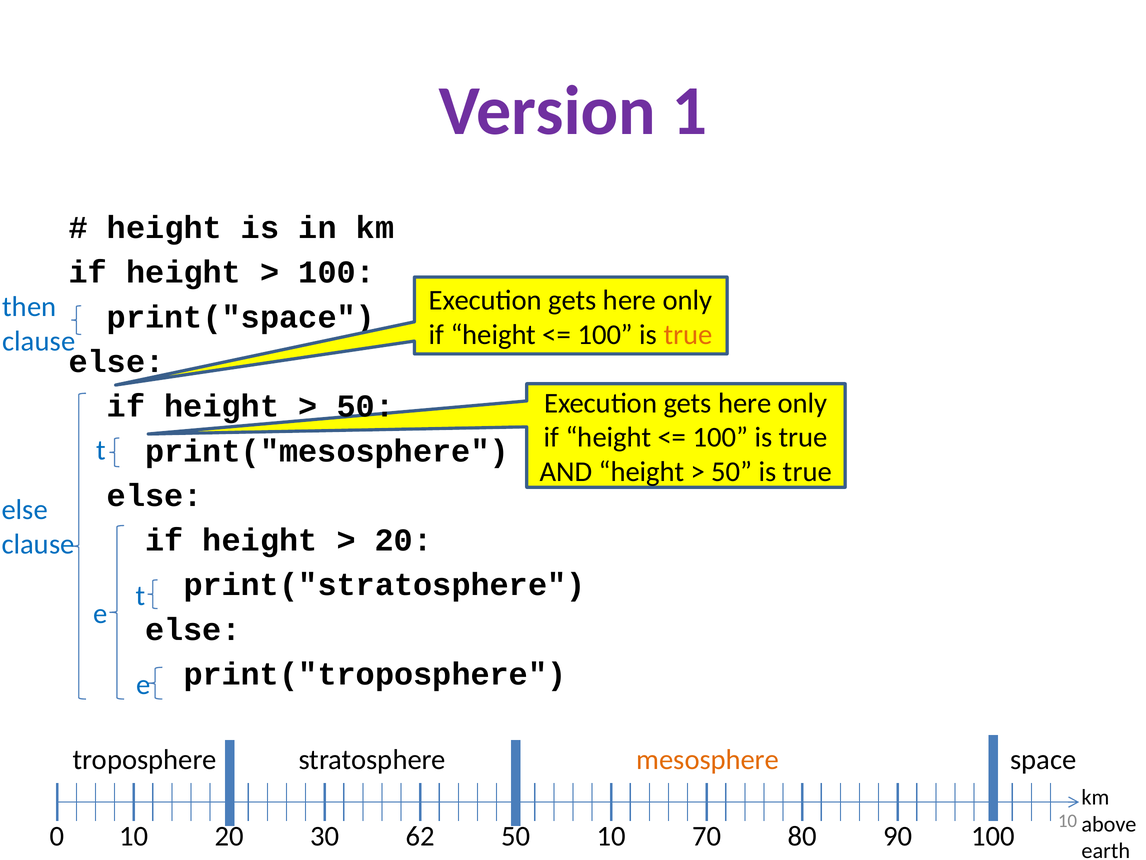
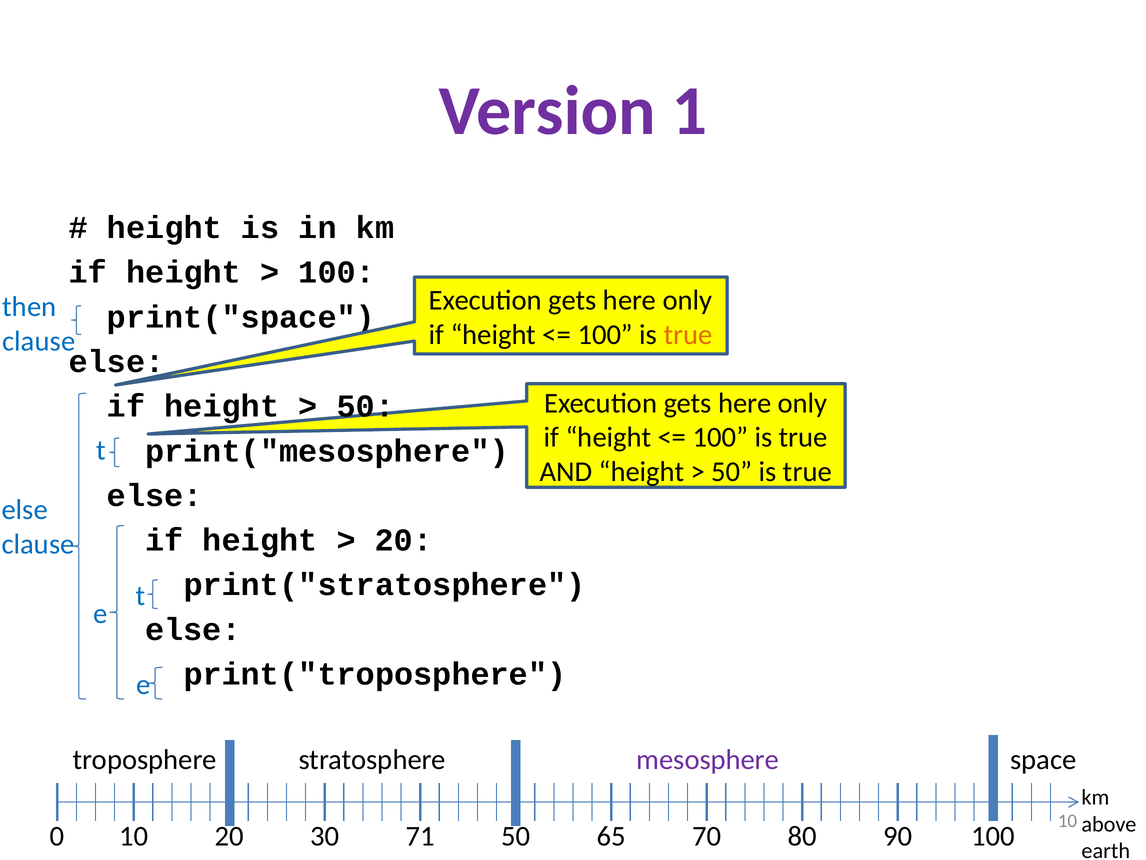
mesosphere colour: orange -> purple (708, 760)
62: 62 -> 71 (420, 836)
10: 10 -> 65 (611, 836)
